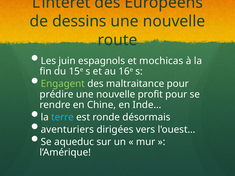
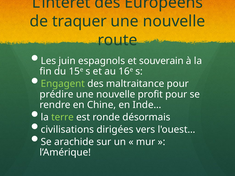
dessins: dessins -> traquer (79, 21)
mochicas: mochicas -> souverain (161, 61)
terre colour: light blue -> light green (63, 117)
aventuriers: aventuriers -> civilisations (67, 130)
aqueduc: aqueduc -> arachide (74, 142)
